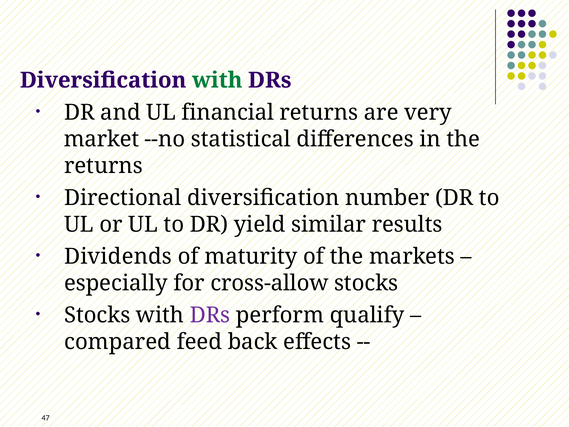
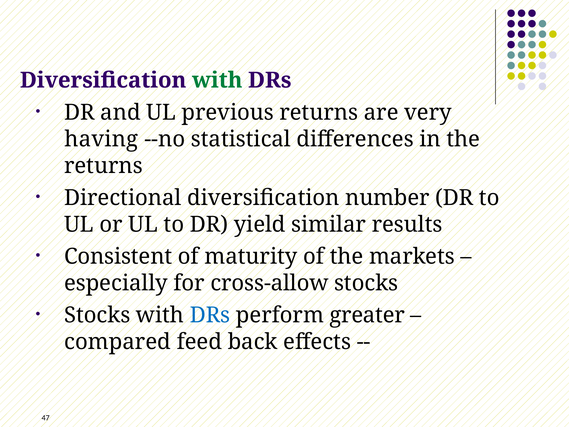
financial: financial -> previous (228, 113)
market: market -> having (101, 139)
Dividends: Dividends -> Consistent (118, 256)
DRs colour: purple -> blue (210, 315)
qualify: qualify -> greater (367, 315)
